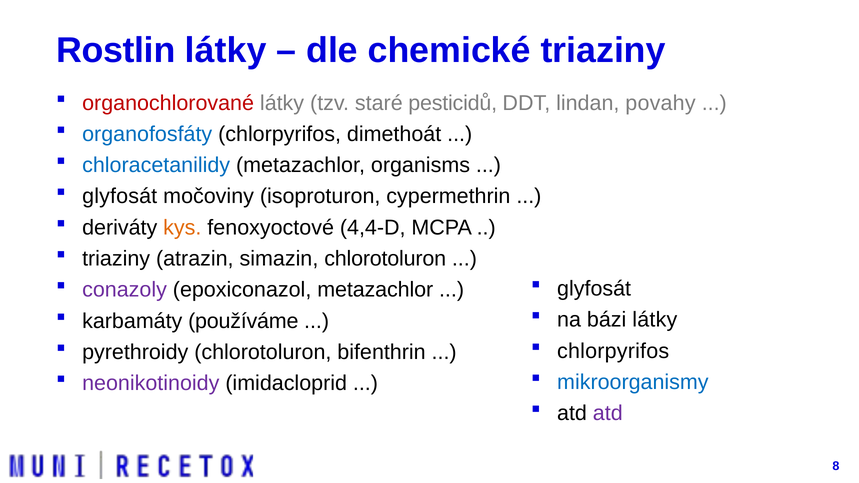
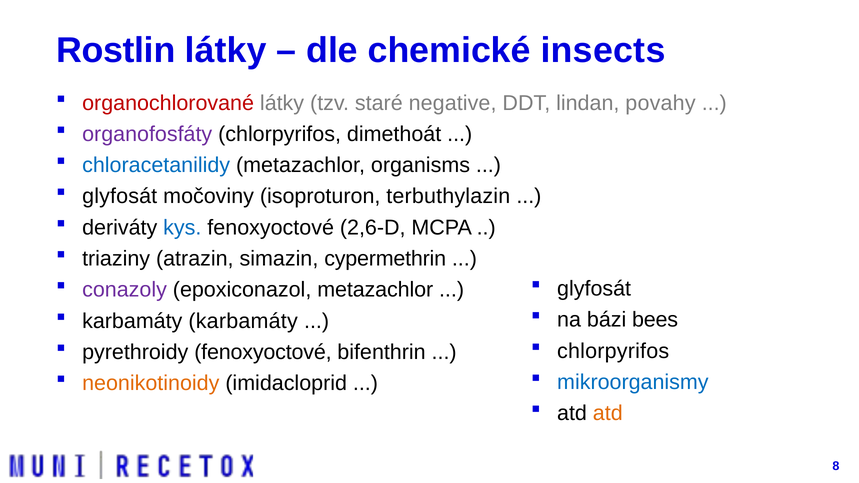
chemické triaziny: triaziny -> insects (603, 50)
pesticidů: pesticidů -> negative (453, 103)
organofosfáty colour: blue -> purple (147, 134)
cypermethrin: cypermethrin -> terbuthylazin (448, 196)
kys colour: orange -> blue (182, 228)
4,4-D: 4,4-D -> 2,6-D (373, 228)
simazin chlorotoluron: chlorotoluron -> cypermethrin (385, 259)
bázi látky: látky -> bees (655, 320)
karbamáty používáme: používáme -> karbamáty (243, 321)
pyrethroidy chlorotoluron: chlorotoluron -> fenoxyoctové (263, 352)
neonikotinoidy colour: purple -> orange (151, 383)
atd colour: purple -> orange (608, 413)
